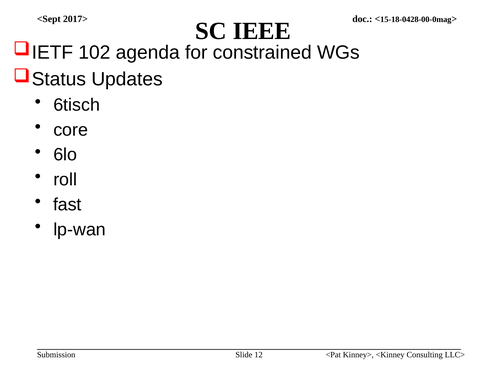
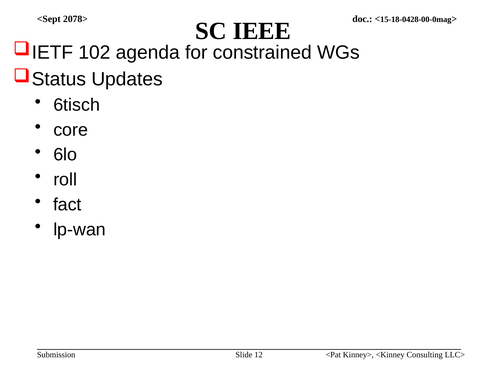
2017>: 2017> -> 2078> (75, 19)
fast: fast -> fact (67, 205)
